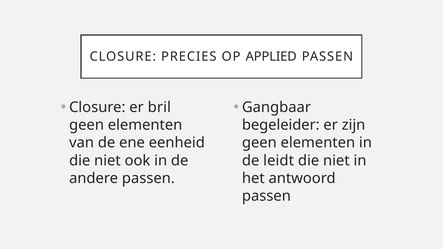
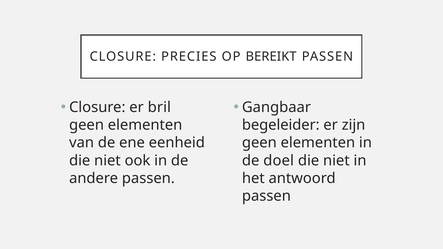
APPLIED: APPLIED -> BEREIKT (271, 57)
leidt: leidt -> doel (279, 161)
